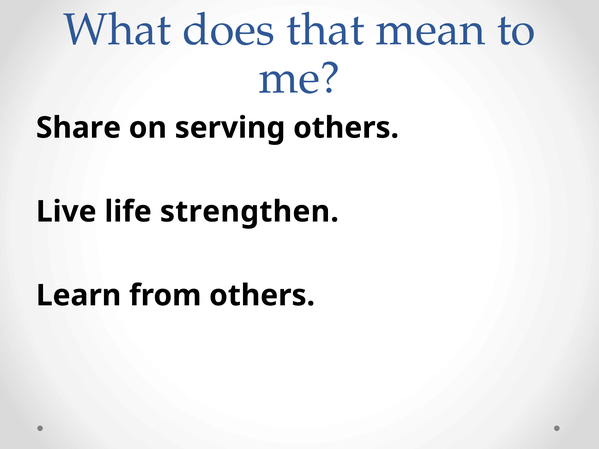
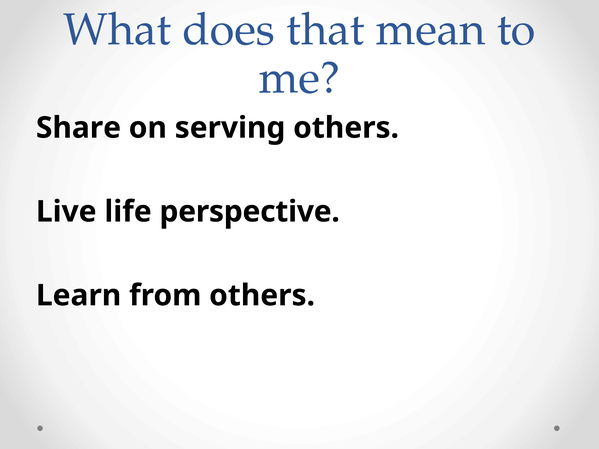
strengthen: strengthen -> perspective (250, 212)
